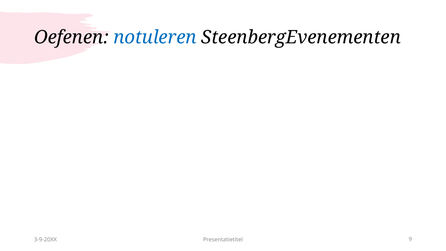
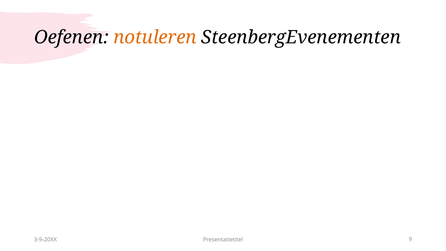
notuleren colour: blue -> orange (155, 37)
